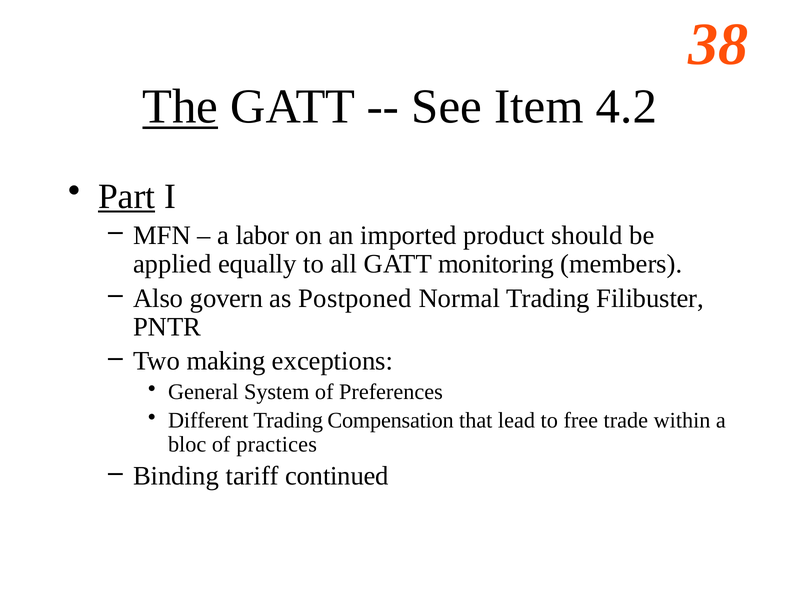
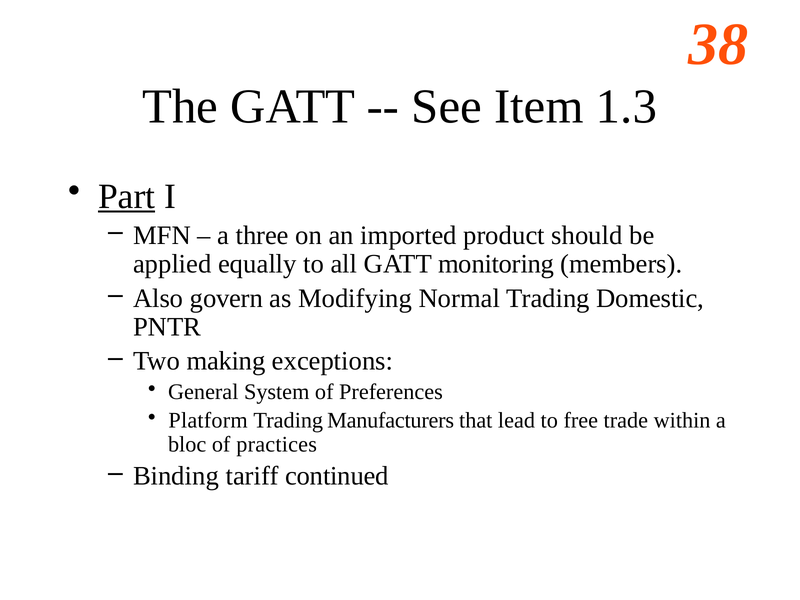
The underline: present -> none (180, 107)
4.2: 4.2 -> 1.3 (626, 107)
labor: labor -> three (262, 235)
Postponed: Postponed -> Modifying (355, 298)
Filibuster: Filibuster -> Domestic (650, 298)
Different: Different -> Platform (208, 420)
Compensation: Compensation -> Manufacturers (391, 420)
